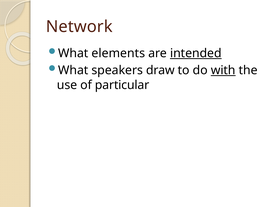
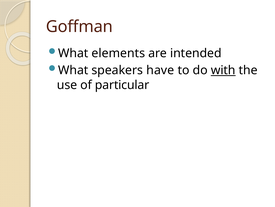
Network: Network -> Goffman (79, 27)
intended underline: present -> none (196, 53)
draw: draw -> have (160, 70)
